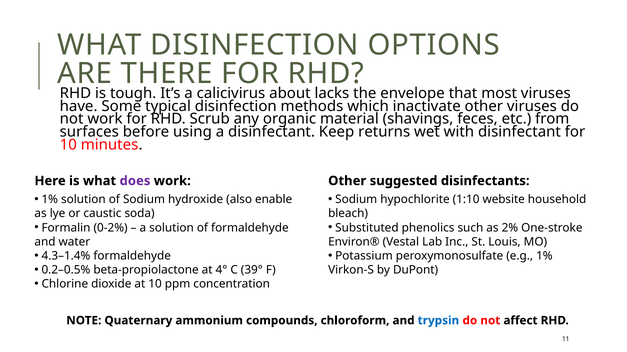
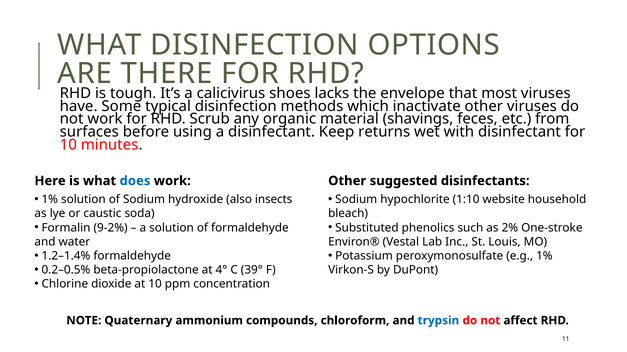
about: about -> shoes (290, 93)
does colour: purple -> blue (135, 181)
enable: enable -> insects (274, 200)
0-2%: 0-2% -> 9-2% (111, 228)
4.3–1.4%: 4.3–1.4% -> 1.2–1.4% (66, 256)
